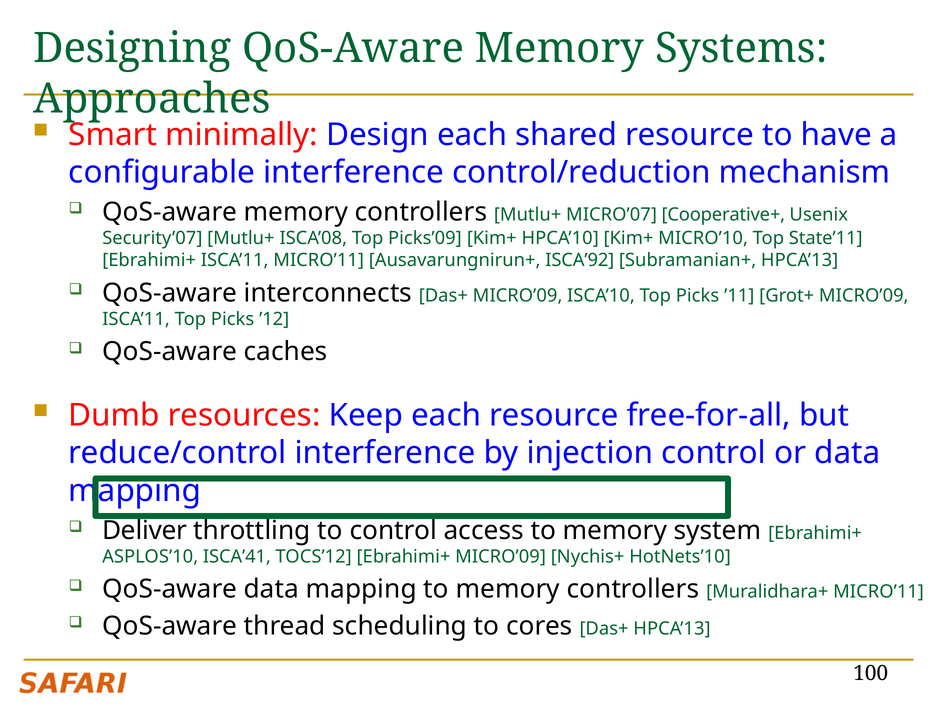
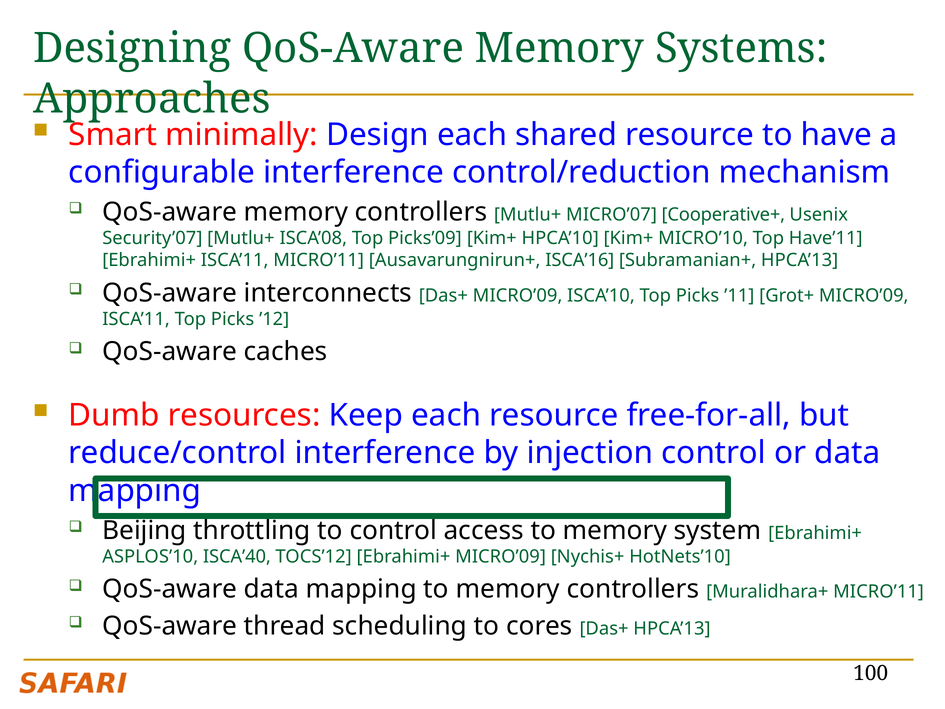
State’11: State’11 -> Have’11 (826, 238)
ISCA’92: ISCA’92 -> ISCA’16 (580, 260)
Deliver: Deliver -> Beijing (144, 530)
ISCA’41: ISCA’41 -> ISCA’40 (237, 556)
